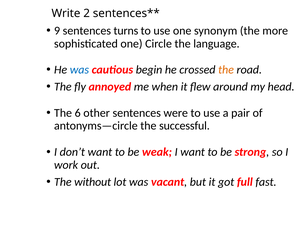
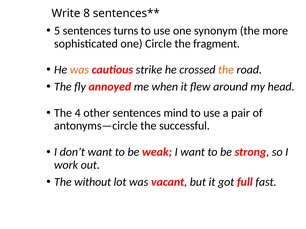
2: 2 -> 8 (87, 13)
9: 9 -> 5 (57, 31)
language: language -> fragment (217, 44)
was colour: blue -> orange (79, 70)
begin: begin -> strike (149, 70)
6: 6 -> 4 (78, 113)
were: were -> mind (176, 113)
